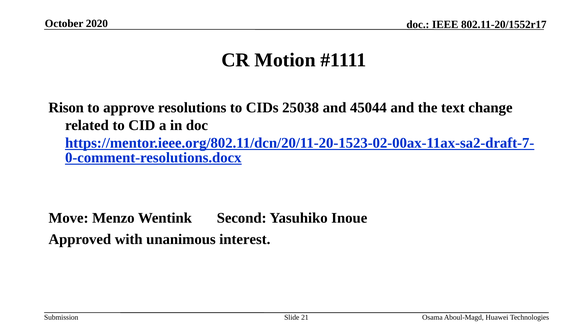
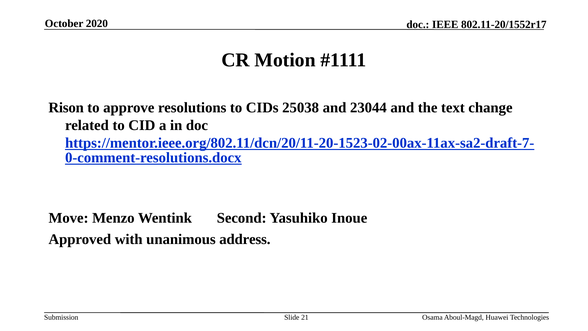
45044: 45044 -> 23044 (368, 108)
interest: interest -> address (245, 239)
